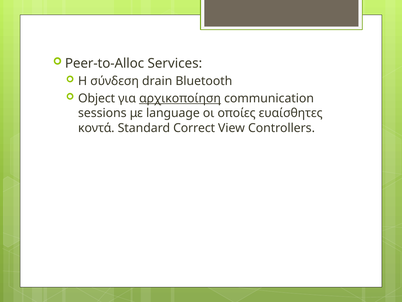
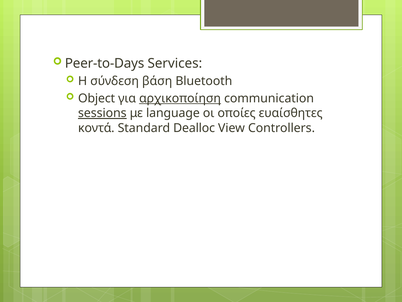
Peer-to-Alloc: Peer-to-Alloc -> Peer-to-Days (105, 63)
drain: drain -> βάση (157, 81)
sessions underline: none -> present (102, 113)
Correct: Correct -> Dealloc (194, 128)
